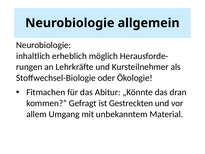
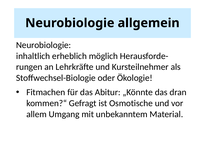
Gestreckten: Gestreckten -> Osmotische (131, 103)
